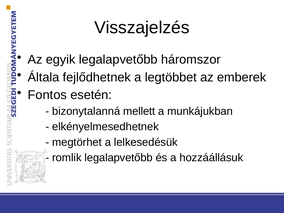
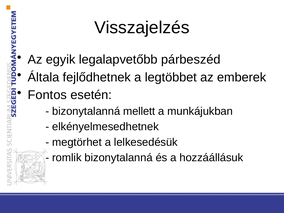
háromszor: háromszor -> párbeszéd (191, 60)
romlik legalapvetőbb: legalapvetőbb -> bizonytalanná (119, 158)
